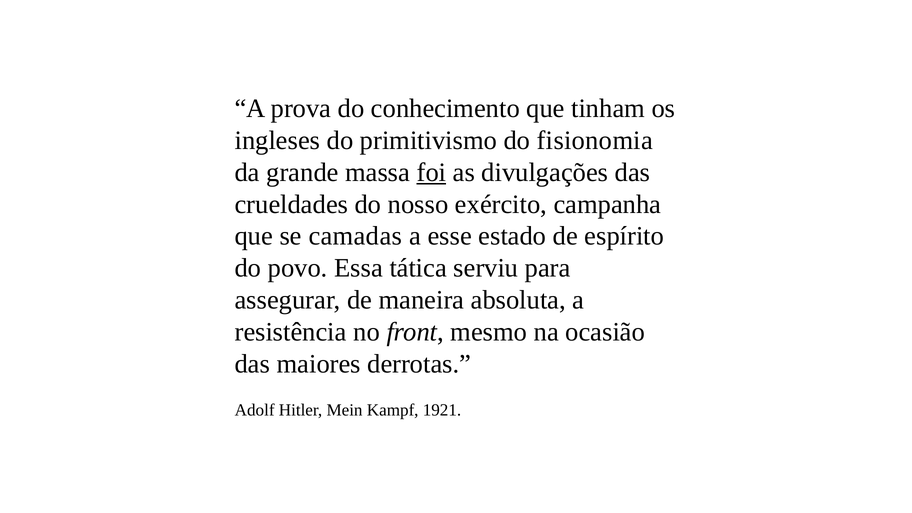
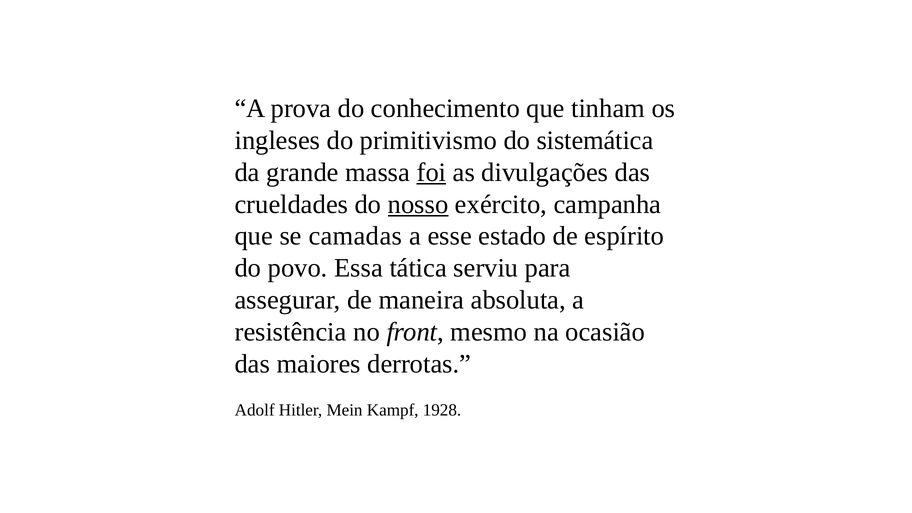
fisionomia: fisionomia -> sistemática (595, 140)
nosso underline: none -> present (418, 204)
1921: 1921 -> 1928 (442, 410)
